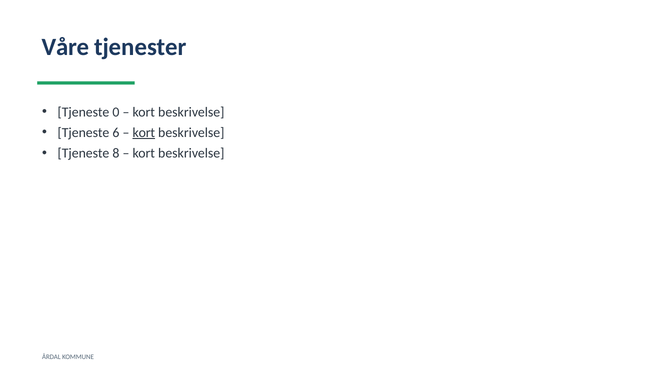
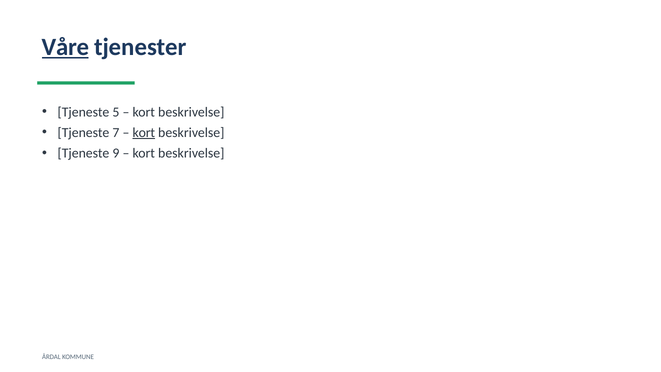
Våre underline: none -> present (65, 47)
0: 0 -> 5 (116, 112)
6: 6 -> 7 (116, 133)
8: 8 -> 9 (116, 153)
